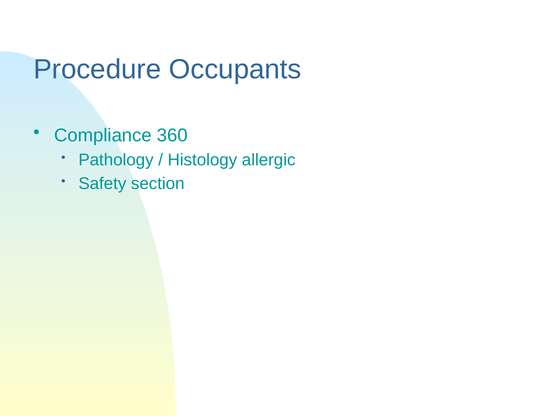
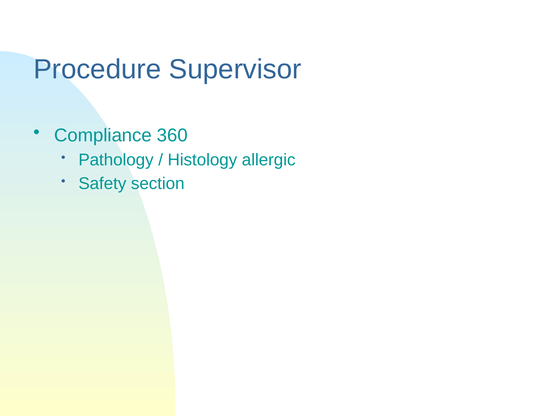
Occupants: Occupants -> Supervisor (235, 69)
